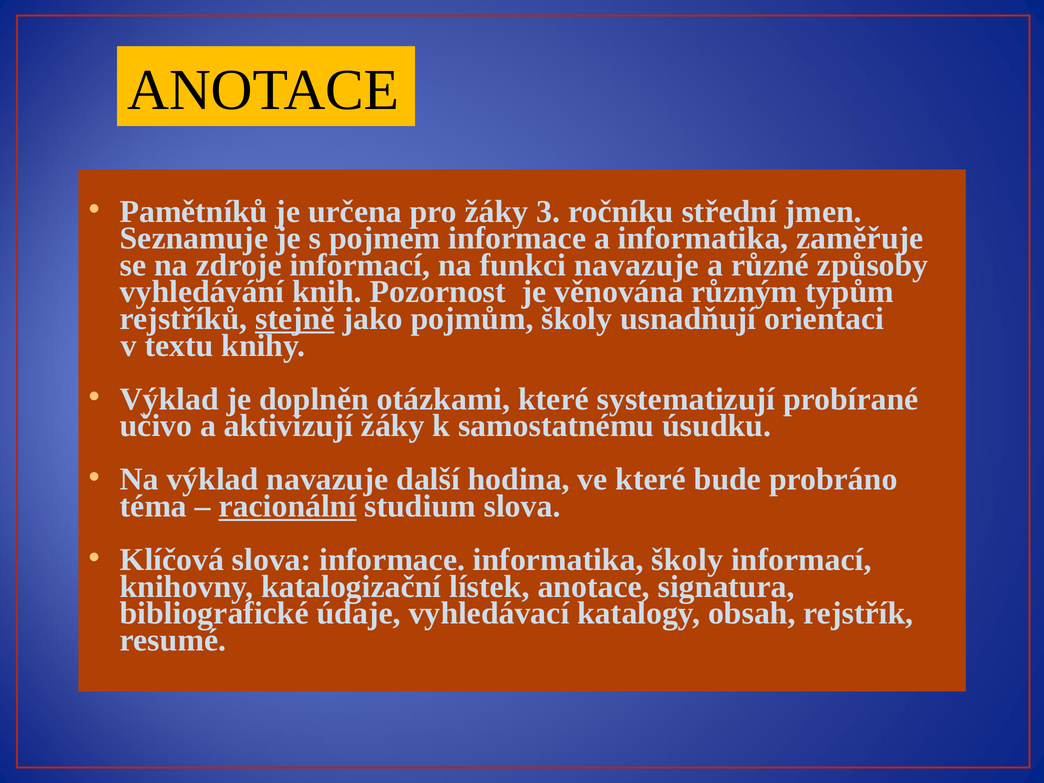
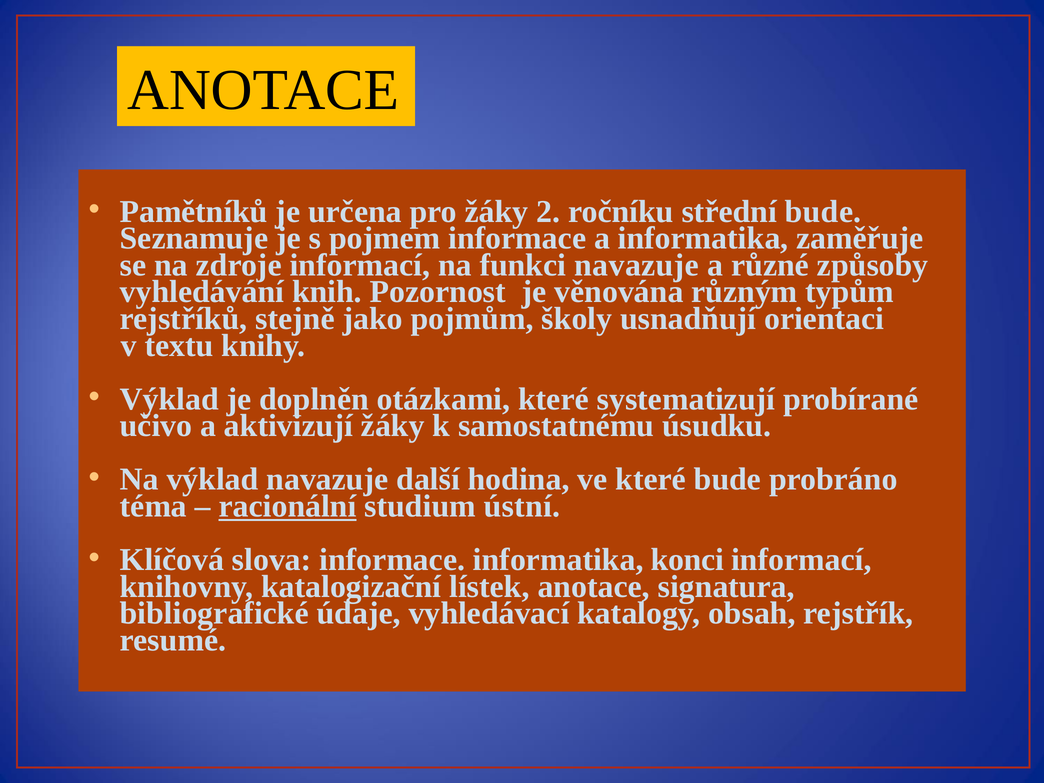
3: 3 -> 2 (548, 212)
střední jmen: jmen -> bude (823, 212)
stejně underline: present -> none (295, 319)
studium slova: slova -> ústní (522, 506)
informatika školy: školy -> konci (688, 560)
